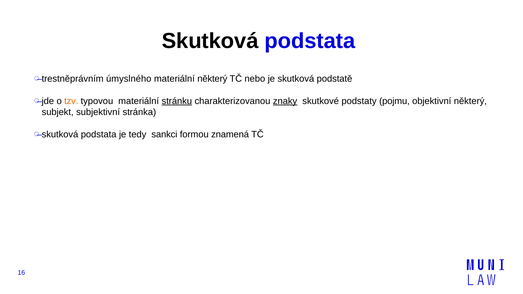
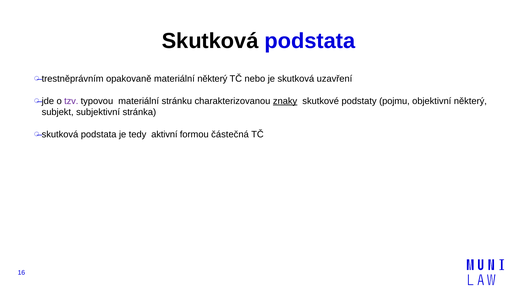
úmyslného: úmyslného -> opakovaně (129, 79)
podstatě: podstatě -> uzavření (335, 79)
tzv colour: orange -> purple (71, 101)
stránku underline: present -> none (177, 101)
sankci: sankci -> aktivní (164, 134)
znamená: znamená -> částečná (230, 134)
